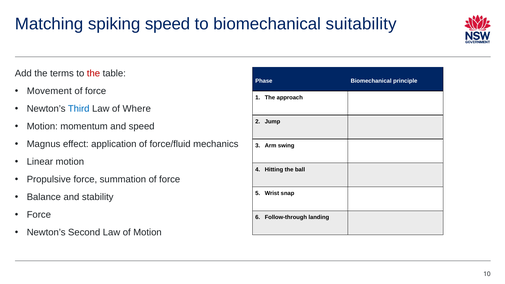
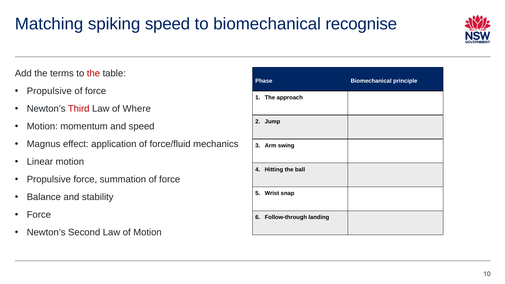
suitability: suitability -> recognise (361, 24)
Movement: Movement -> Propulsive (49, 91)
Third colour: blue -> red (79, 109)
